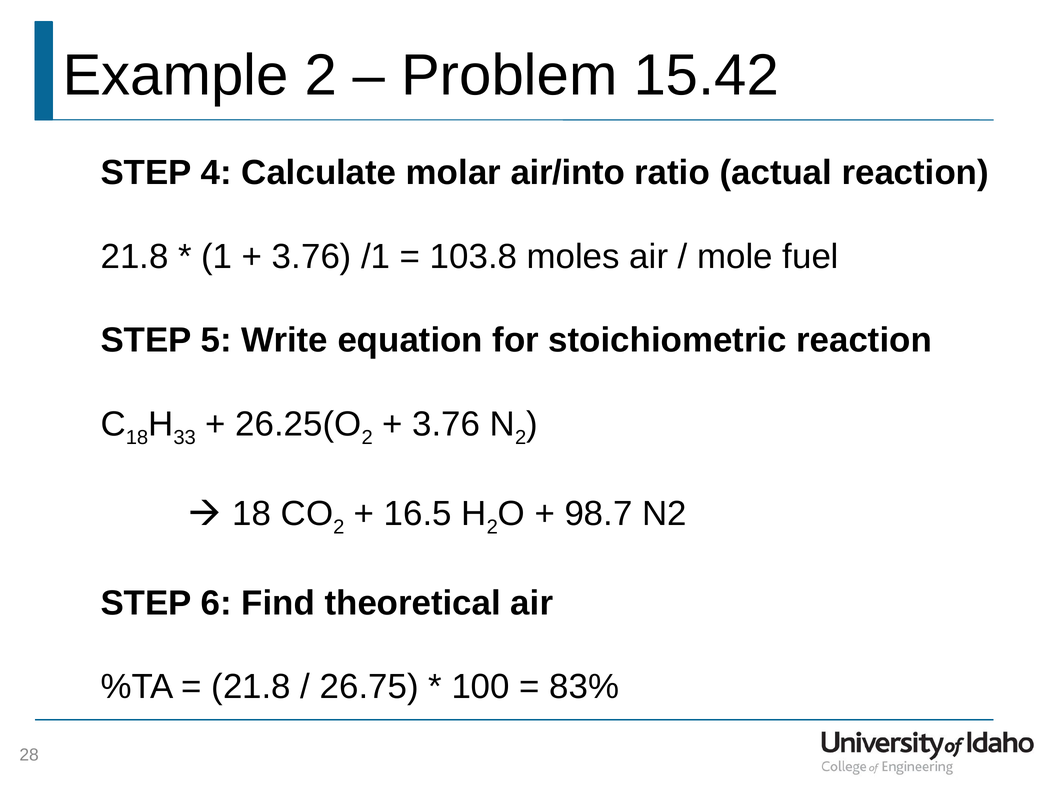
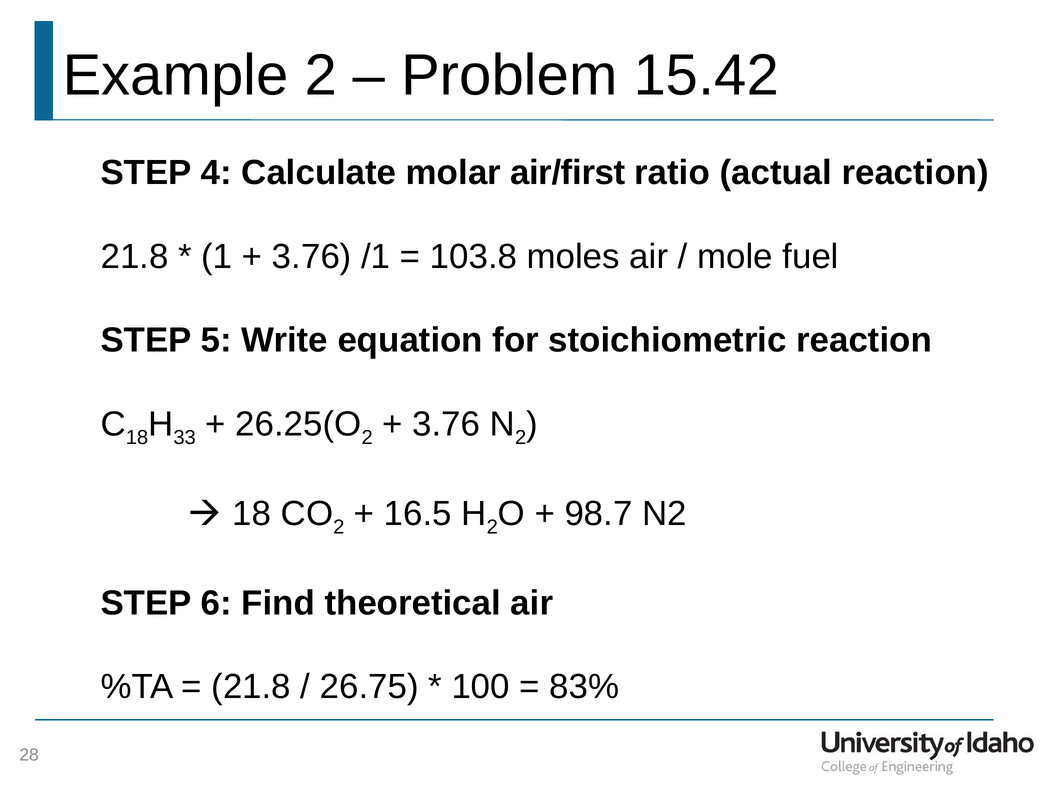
air/into: air/into -> air/first (568, 173)
